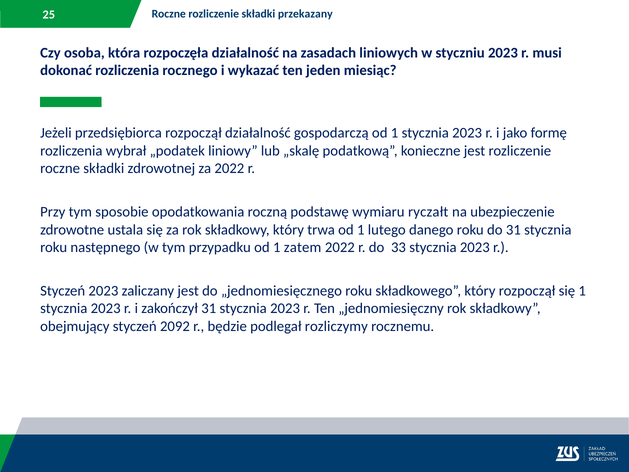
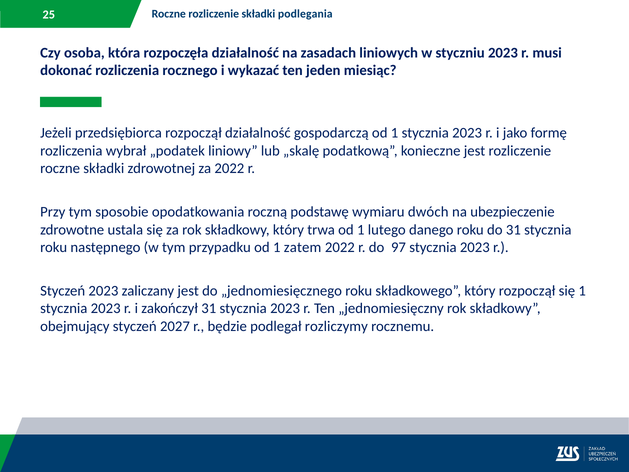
przekazany: przekazany -> podlegania (305, 14)
ryczałt: ryczałt -> dwóch (428, 212)
33: 33 -> 97 (398, 247)
2092: 2092 -> 2027 (175, 326)
